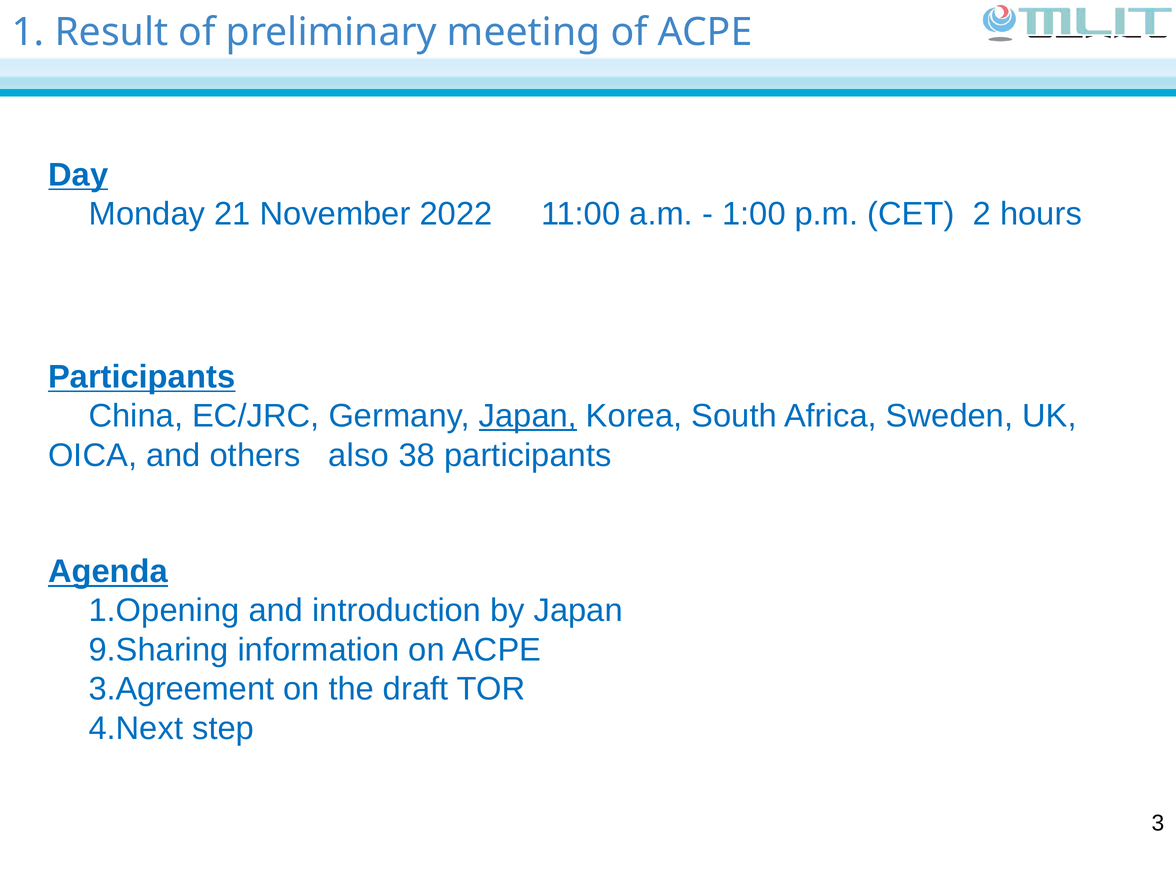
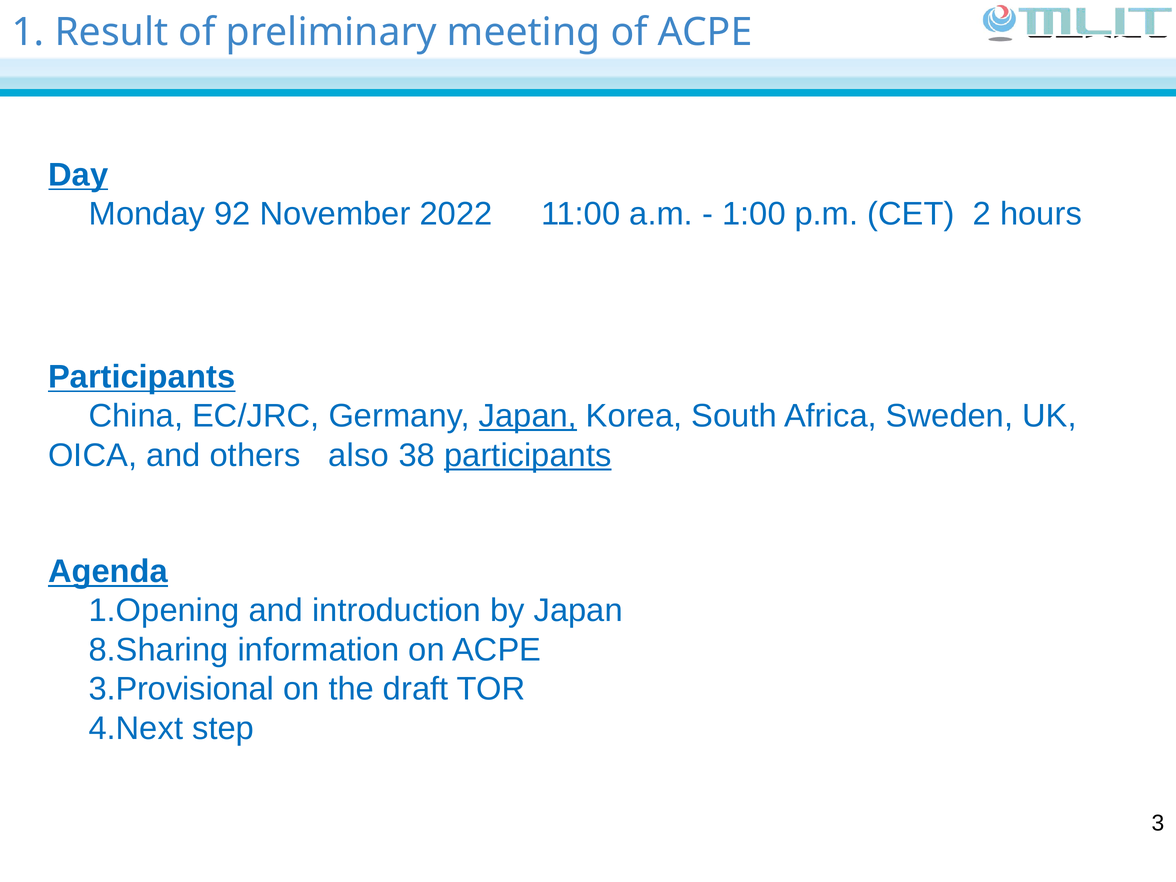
21: 21 -> 92 (232, 214)
participants underline: none -> present (528, 455)
9.Sharing: 9.Sharing -> 8.Sharing (159, 650)
3.Agreement: 3.Agreement -> 3.Provisional (181, 689)
